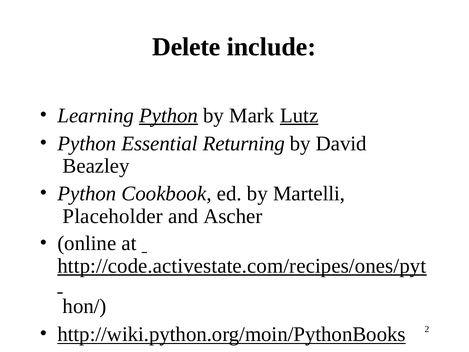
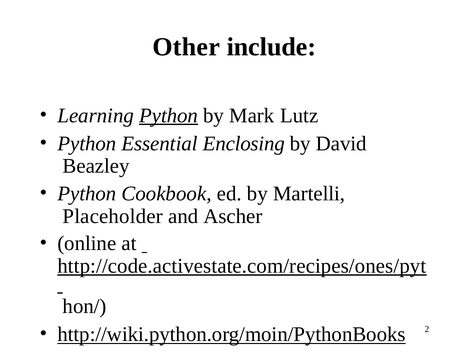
Delete: Delete -> Other (186, 47)
Lutz underline: present -> none (299, 115)
Returning: Returning -> Enclosing (244, 143)
